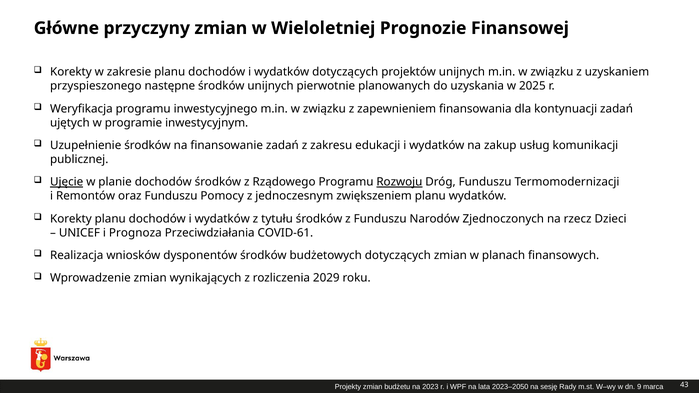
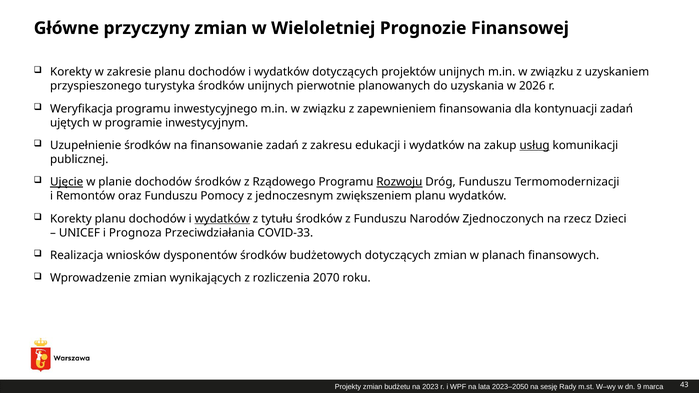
następne: następne -> turystyka (170, 86)
2025: 2025 -> 2026 (532, 86)
usług underline: none -> present (535, 145)
wydatków underline: none -> present (222, 219)
COVID-61: COVID-61 -> COVID-33 (285, 233)
2029: 2029 -> 2070 (326, 278)
